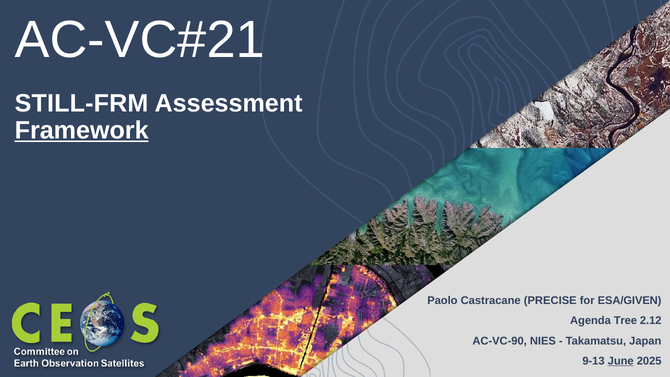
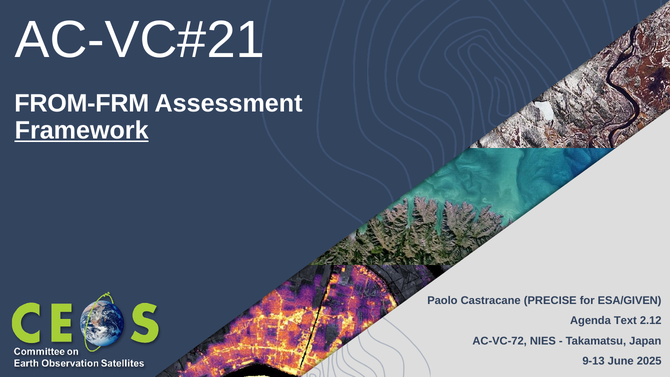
STILL-FRM: STILL-FRM -> FROM-FRM (82, 103)
Tree: Tree -> Text (625, 321)
AC-VC-90: AC-VC-90 -> AC-VC-72 (500, 341)
June underline: present -> none (621, 361)
